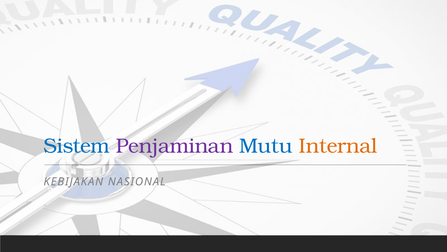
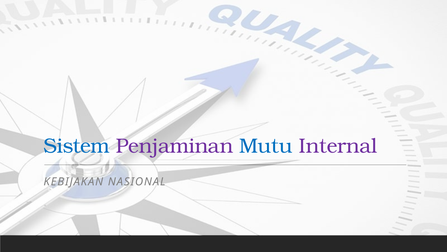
Internal colour: orange -> purple (338, 146)
